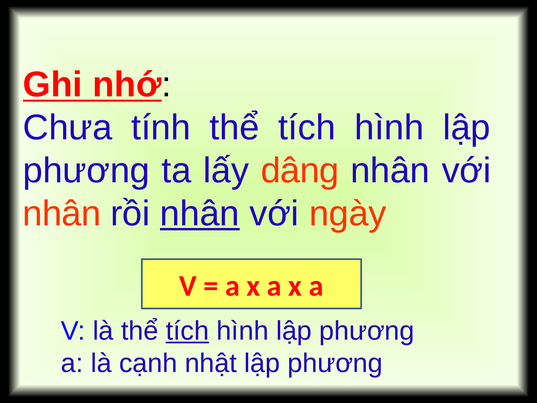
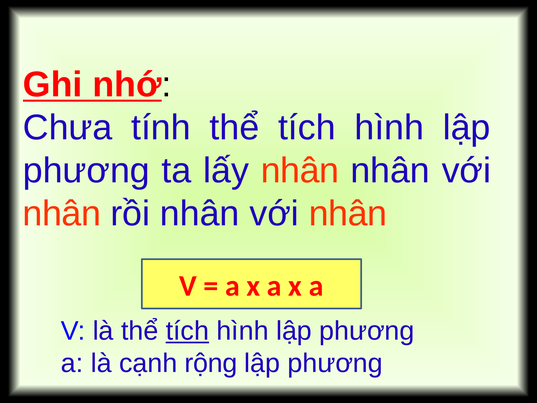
lấy dâng: dâng -> nhân (300, 171)
nhân underline: present -> none (200, 214)
ngày: ngày -> nhân (348, 214)
nhật: nhật -> rộng (211, 363)
